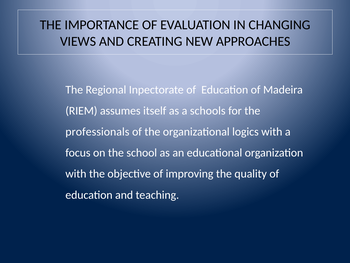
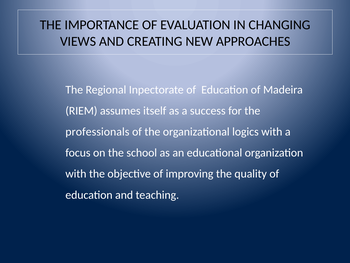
schools: schools -> success (208, 111)
